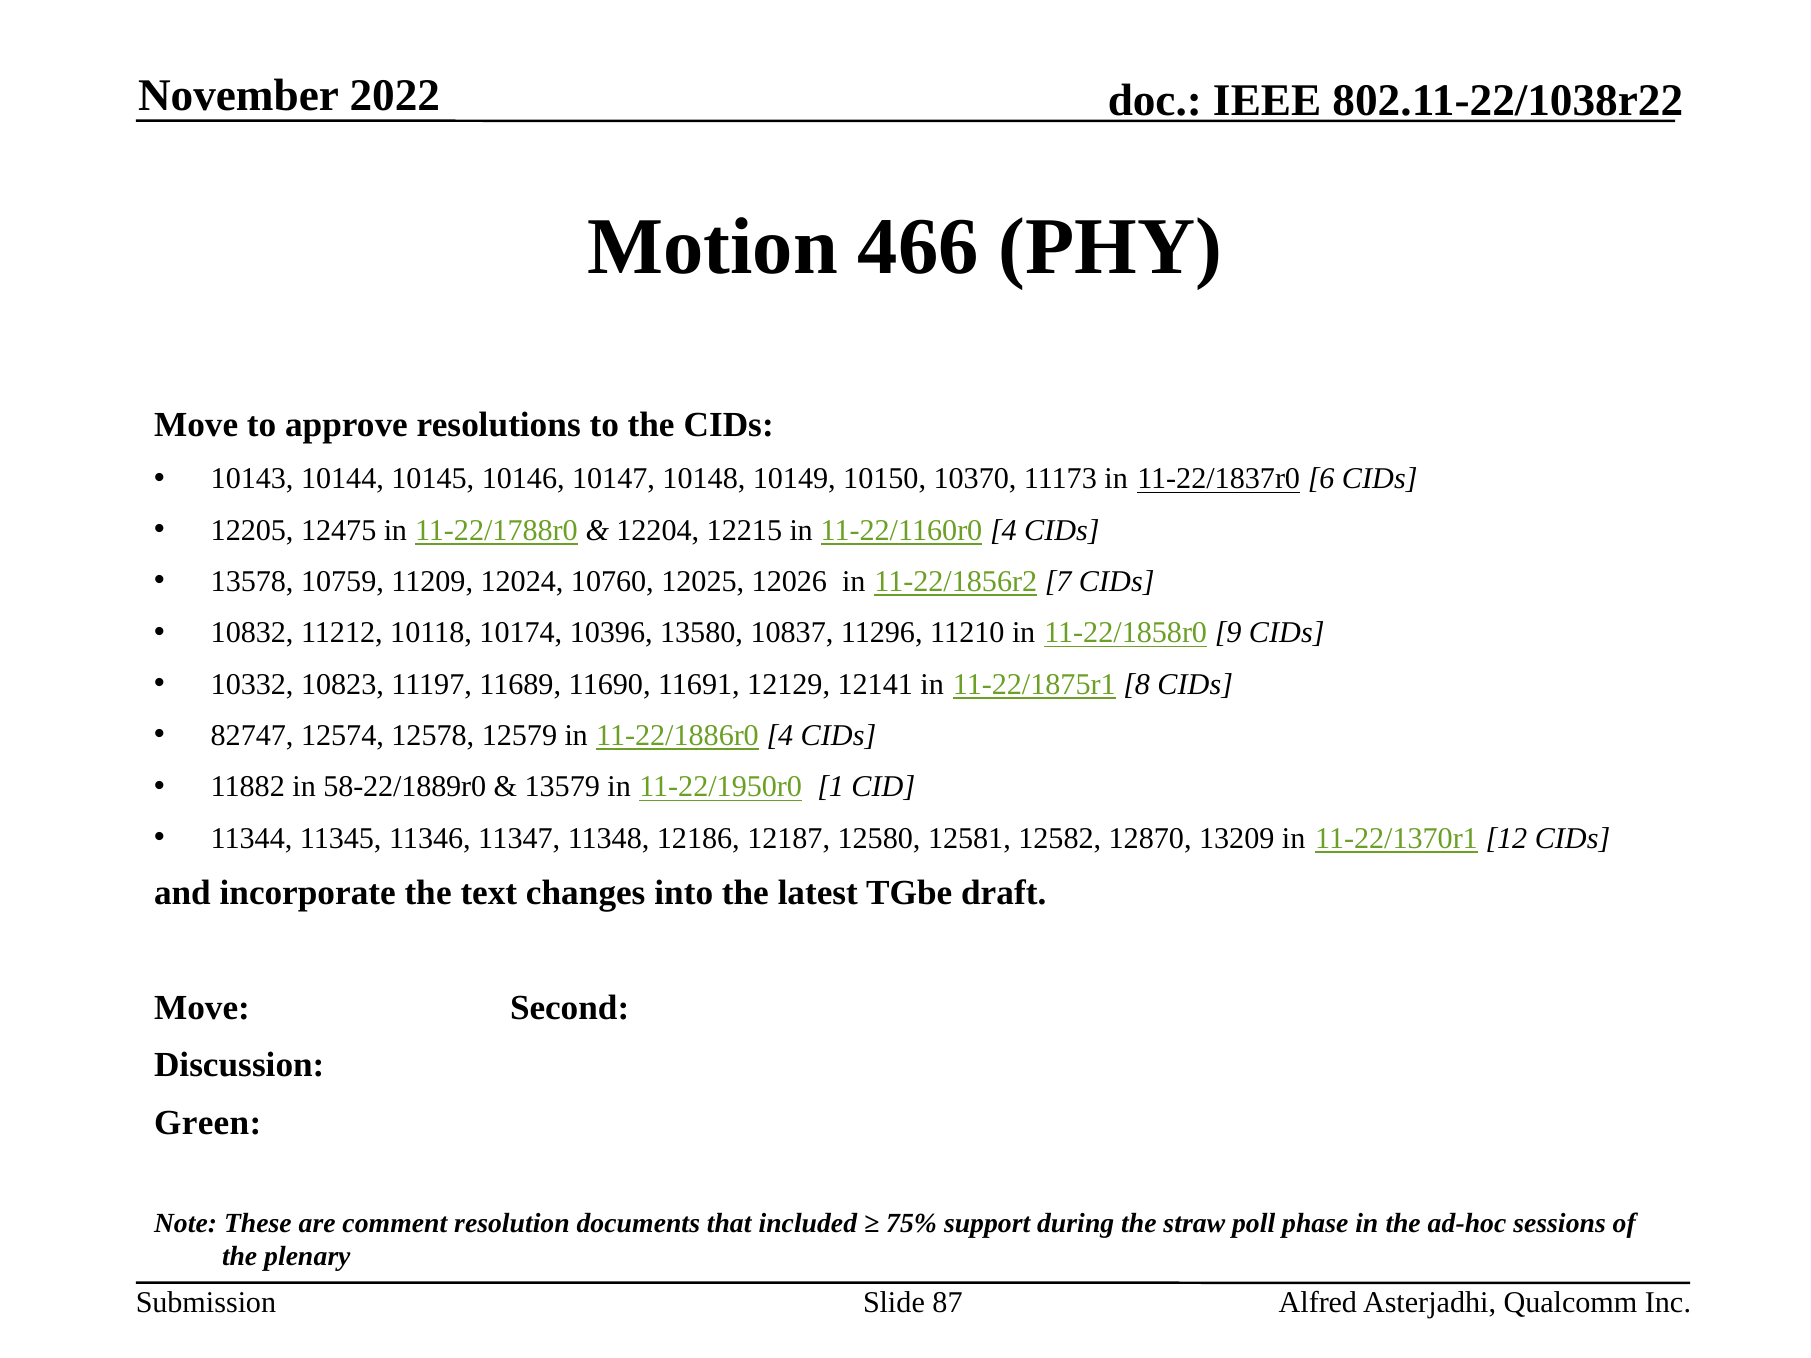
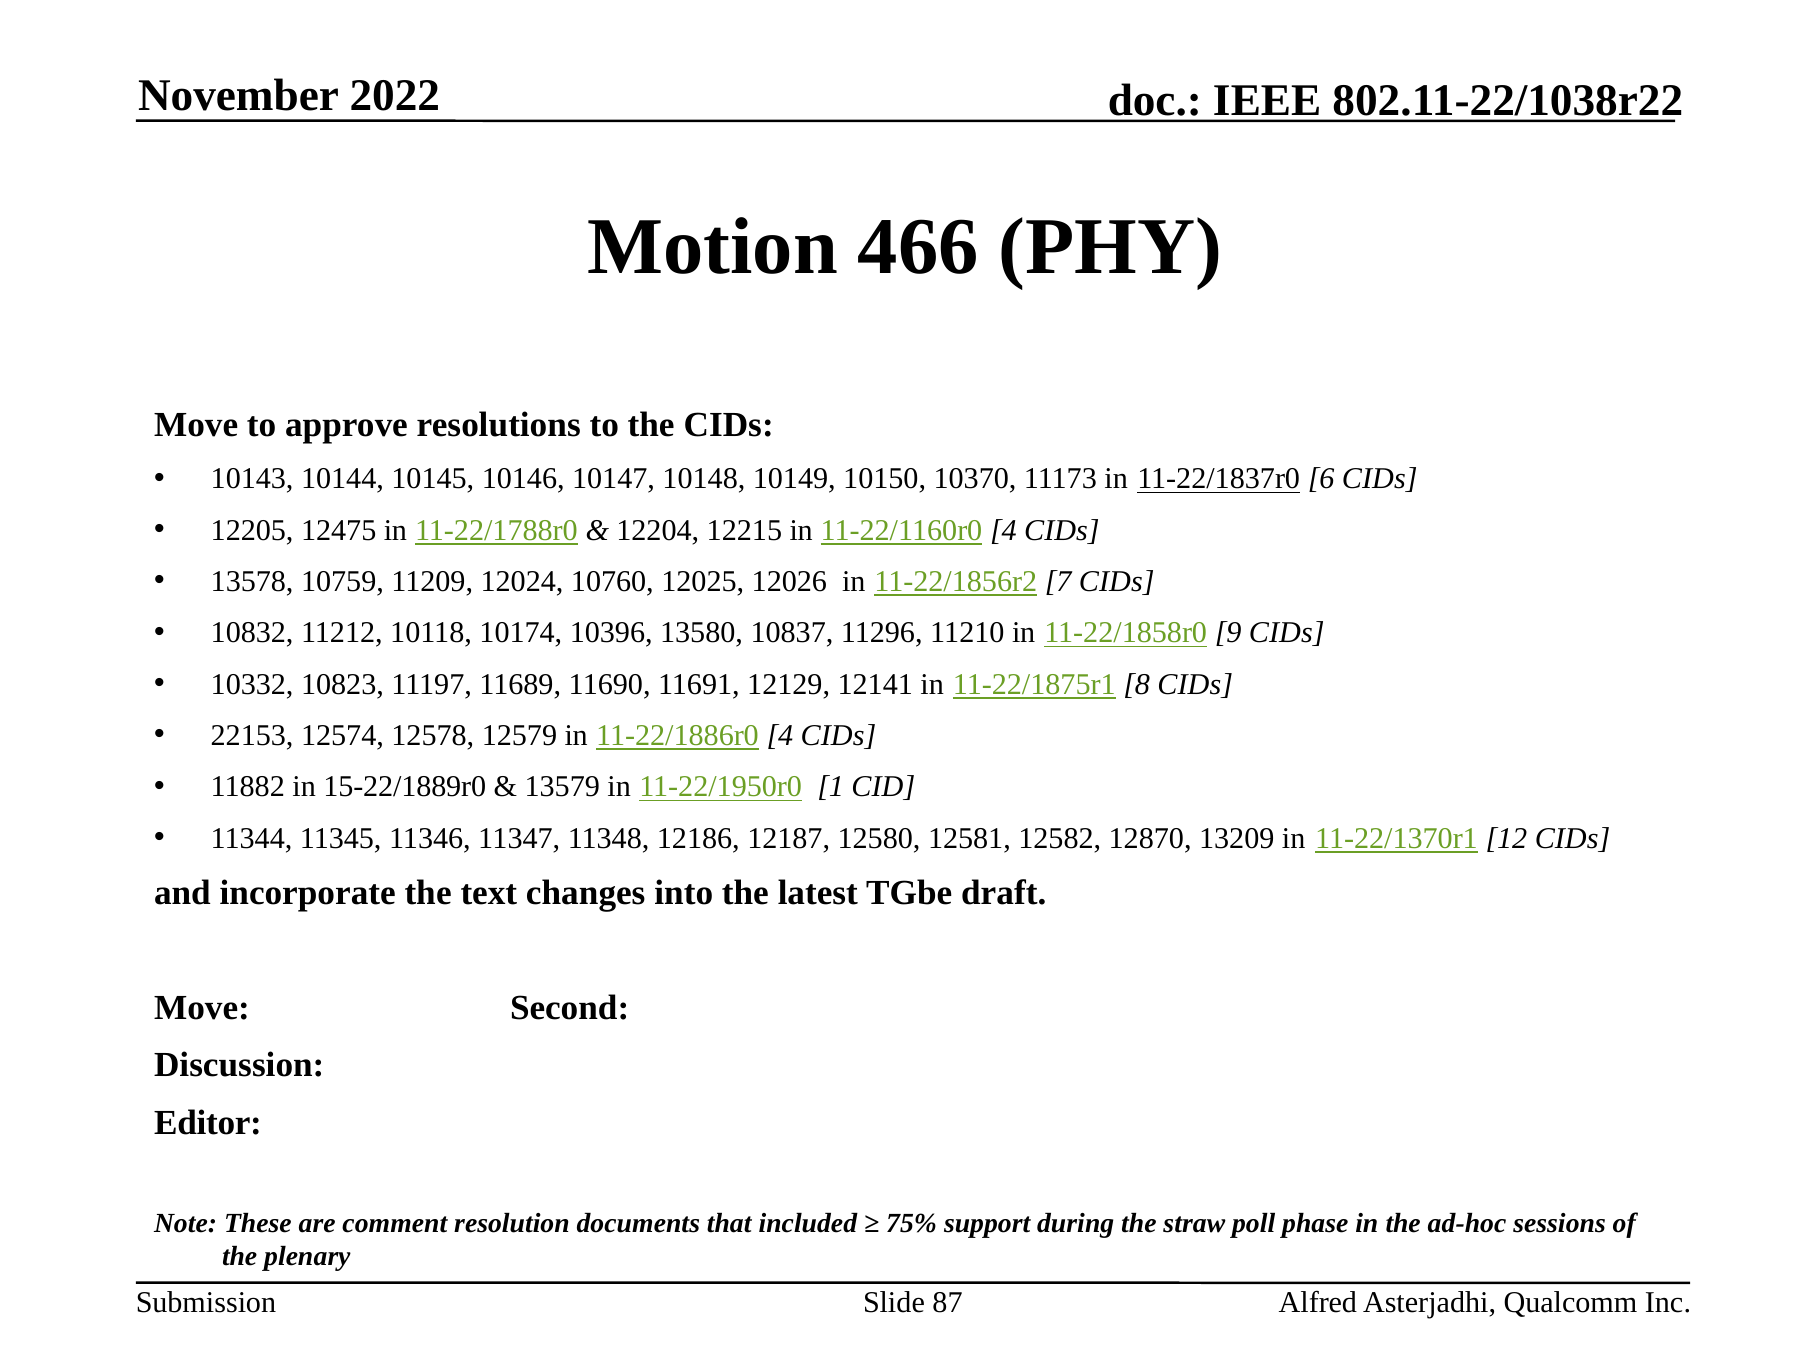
82747: 82747 -> 22153 (252, 736)
58-22/1889r0: 58-22/1889r0 -> 15-22/1889r0 (405, 787)
Green: Green -> Editor (208, 1123)
